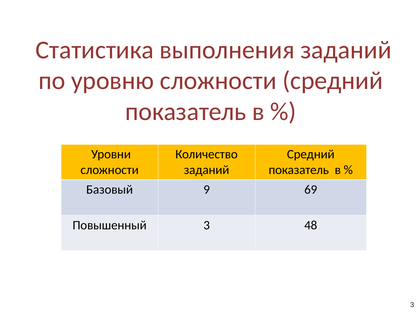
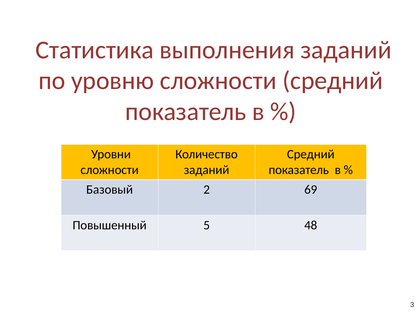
9: 9 -> 2 (207, 190)
Повышенный 3: 3 -> 5 (207, 225)
